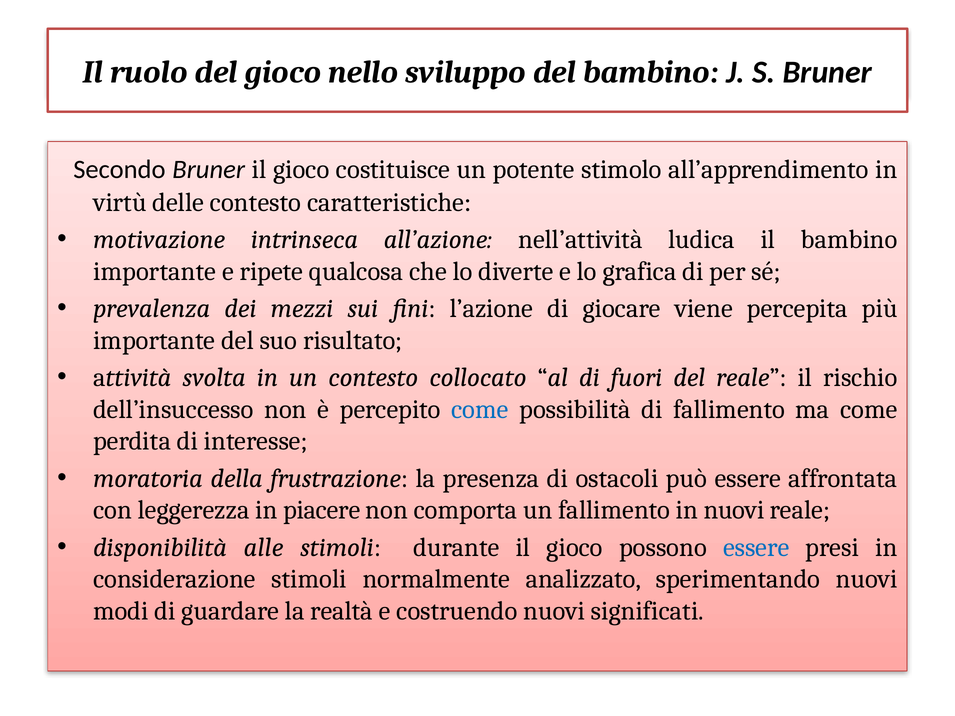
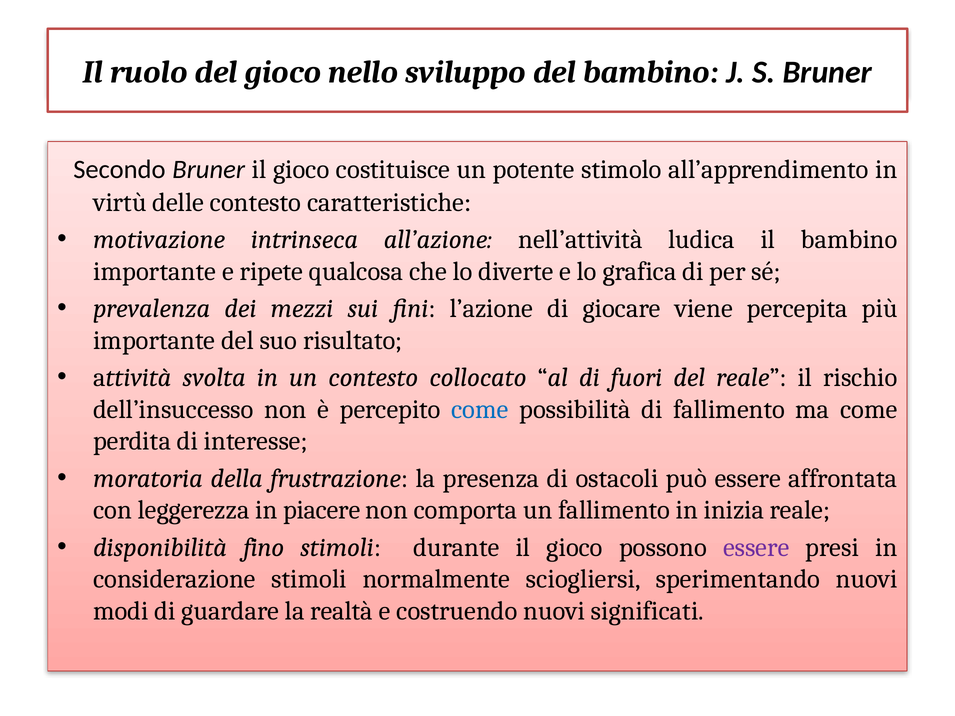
in nuovi: nuovi -> inizia (734, 510)
alle: alle -> fino (264, 547)
essere colour: blue -> purple (756, 547)
analizzato: analizzato -> sciogliersi (583, 579)
